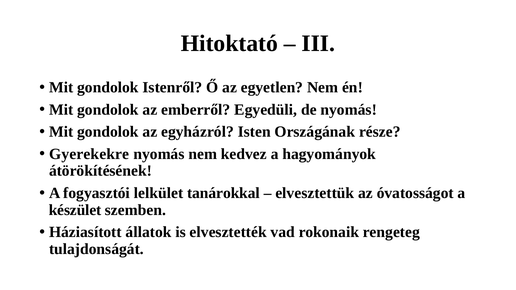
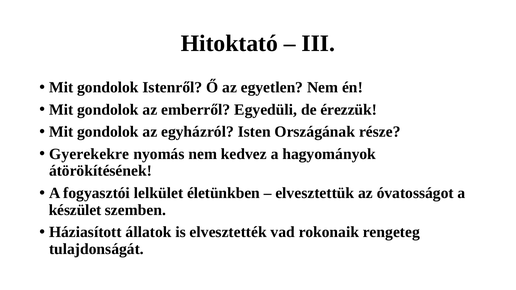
de nyomás: nyomás -> érezzük (349, 110)
tanárokkal: tanárokkal -> életünkben (223, 193)
